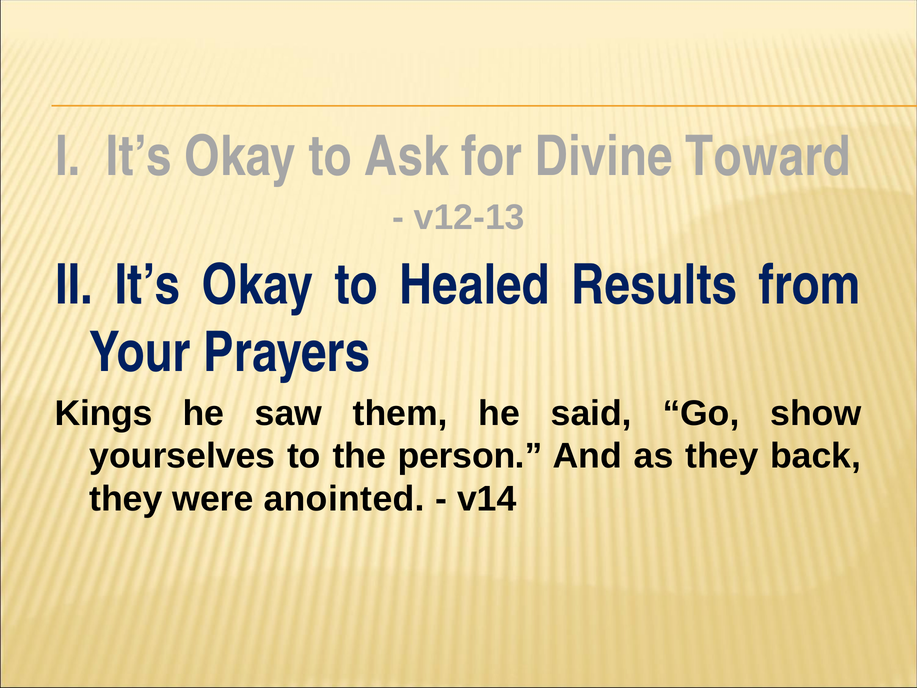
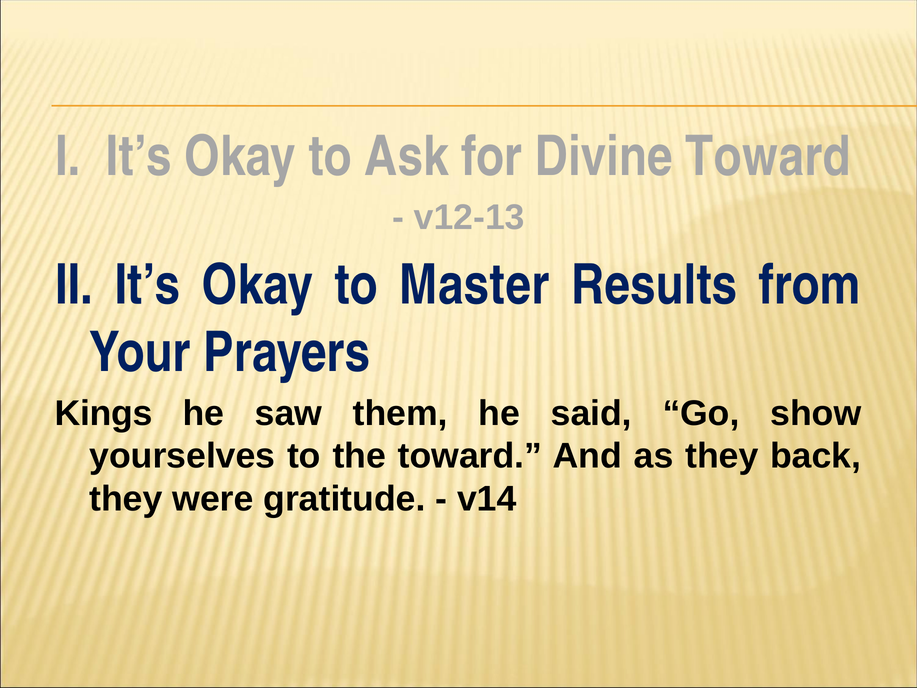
Healed: Healed -> Master (474, 285)
the person: person -> toward (470, 456)
anointed: anointed -> gratitude (344, 499)
